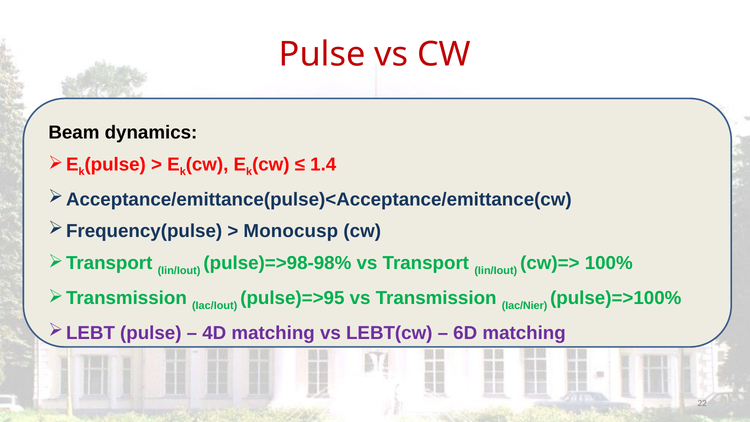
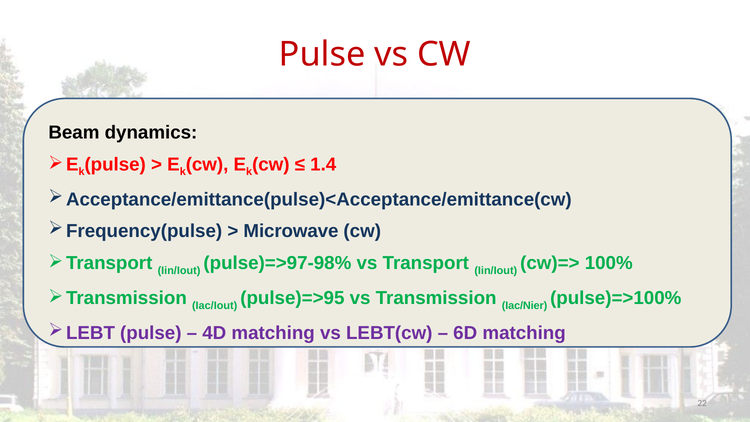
Monocusp: Monocusp -> Microwave (291, 231)
pulse)=>98-98%: pulse)=>98-98% -> pulse)=>97-98% (277, 263)
